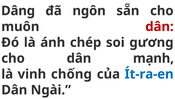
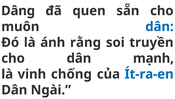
ngôn: ngôn -> quen (89, 11)
dân colour: red -> blue (159, 27)
chép: chép -> rằng (86, 42)
gương: gương -> truyền (151, 42)
